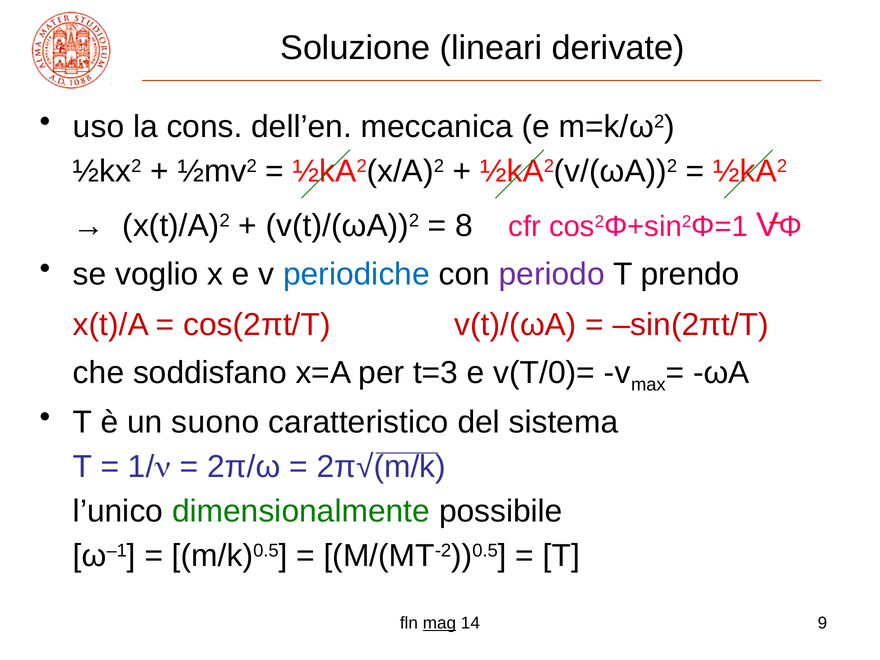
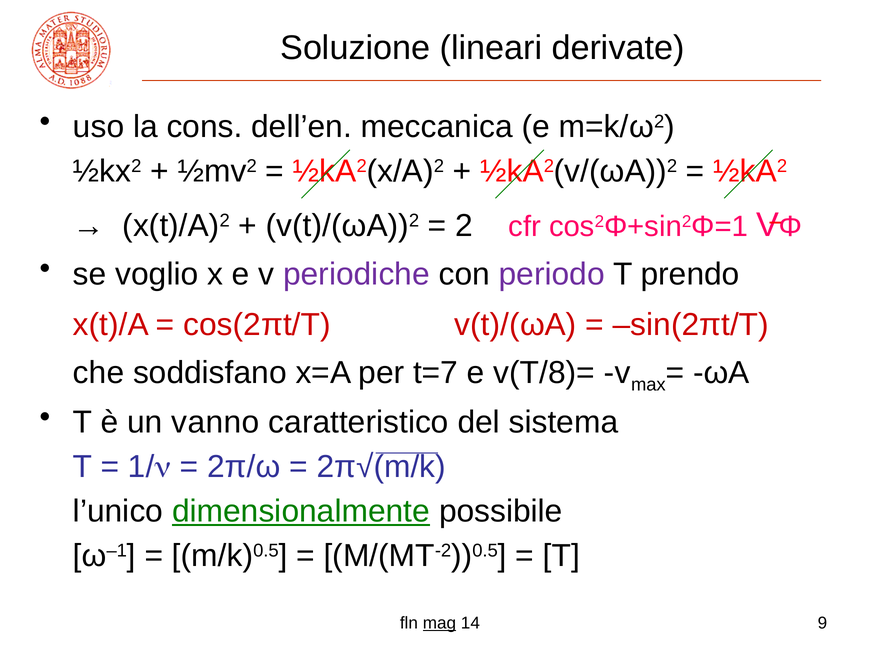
8: 8 -> 2 (464, 226)
periodiche colour: blue -> purple (356, 274)
t=3: t=3 -> t=7 (436, 373)
v(T/0)=: v(T/0)= -> v(T/8)= (544, 373)
suono: suono -> vanno (215, 422)
dimensionalmente underline: none -> present (301, 511)
